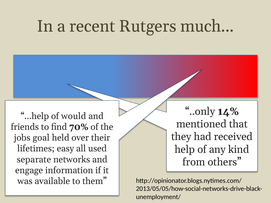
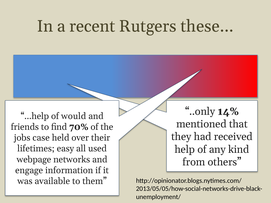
much: much -> these (207, 26)
goal: goal -> case (41, 138)
separate: separate -> webpage (34, 160)
